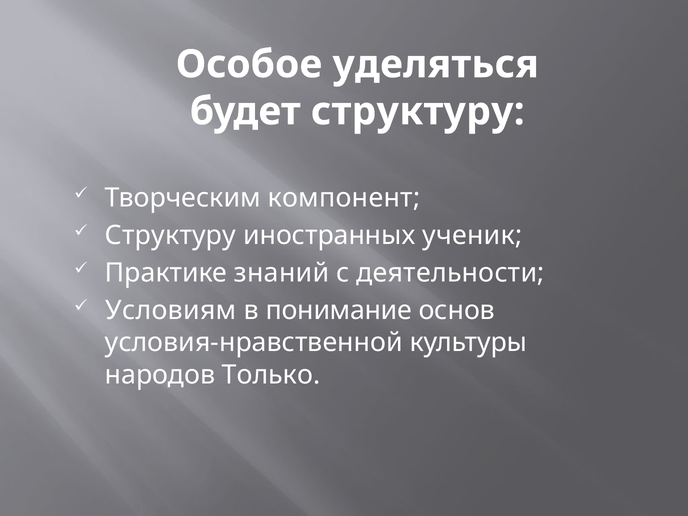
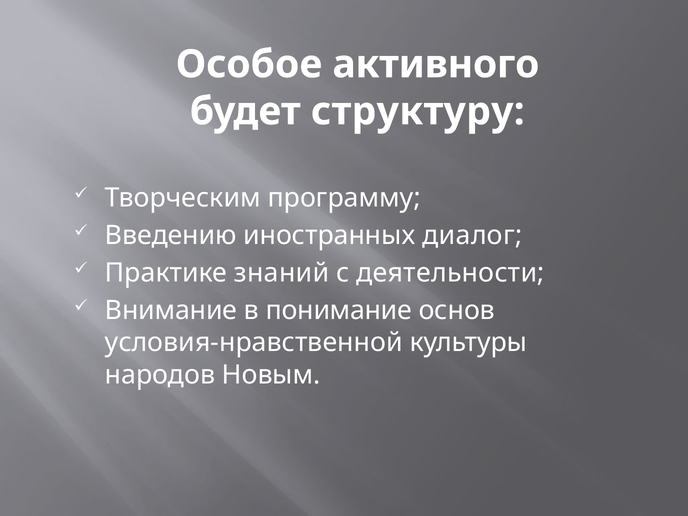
уделяться: уделяться -> активного (436, 64)
компонент: компонент -> программу (344, 198)
Структуру: Структуру -> Введению (171, 236)
ученик: ученик -> диалог (472, 236)
Условиям: Условиям -> Внимание (171, 311)
Только: Только -> Новым (271, 375)
